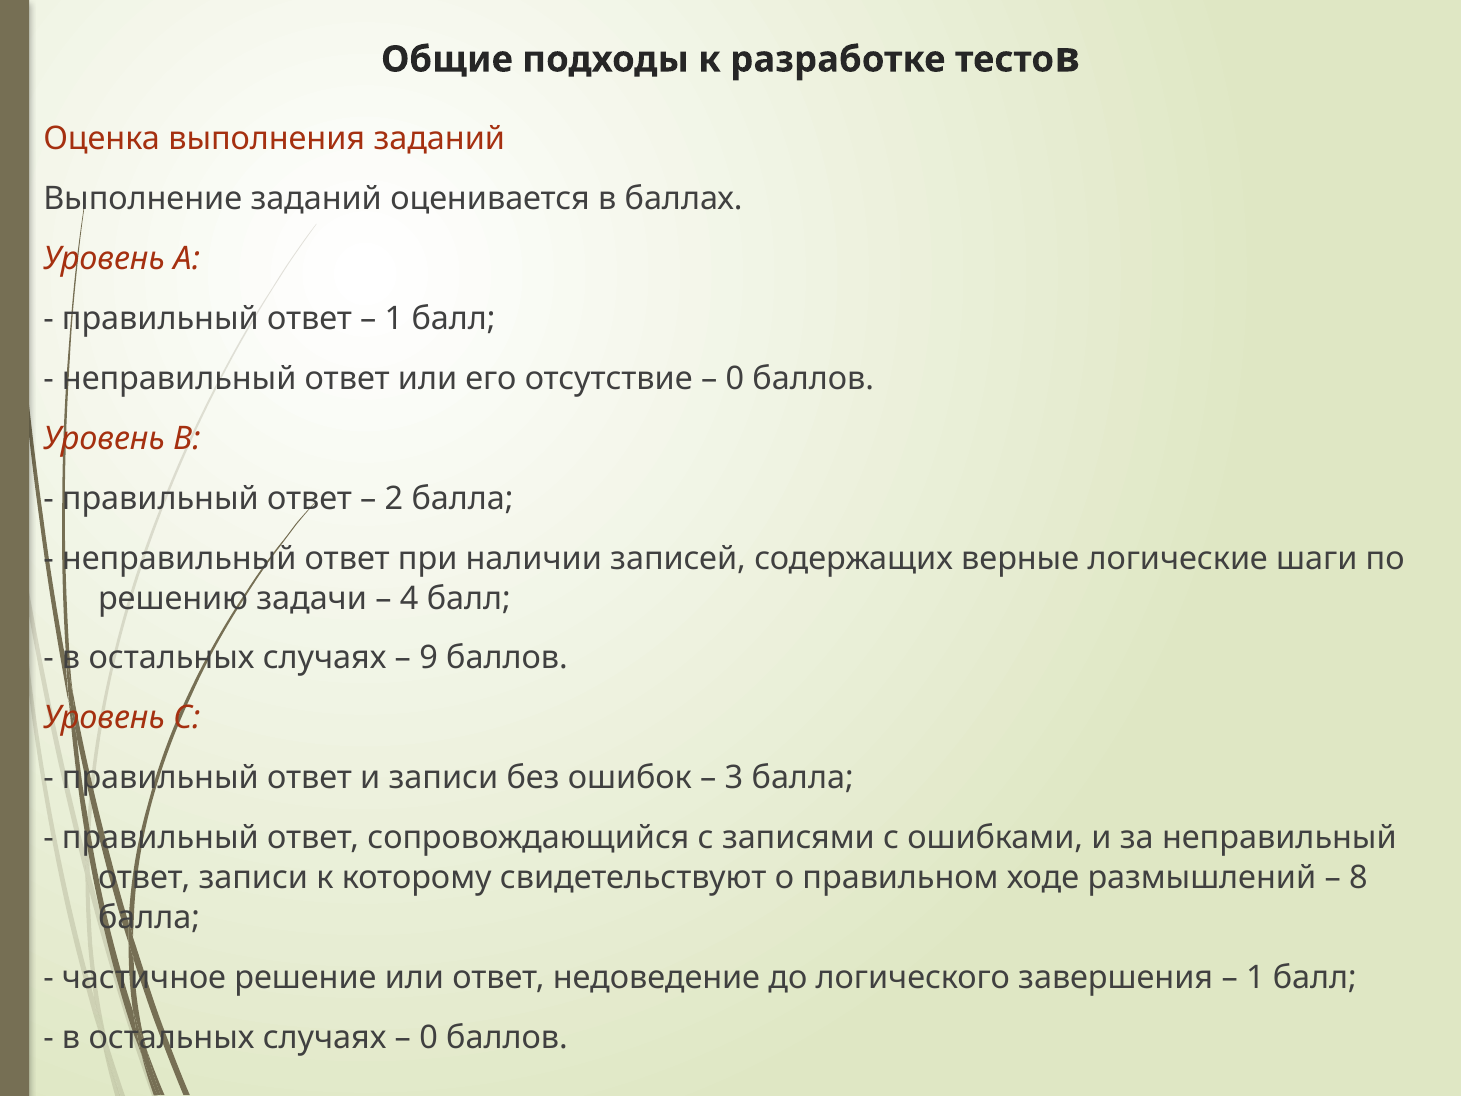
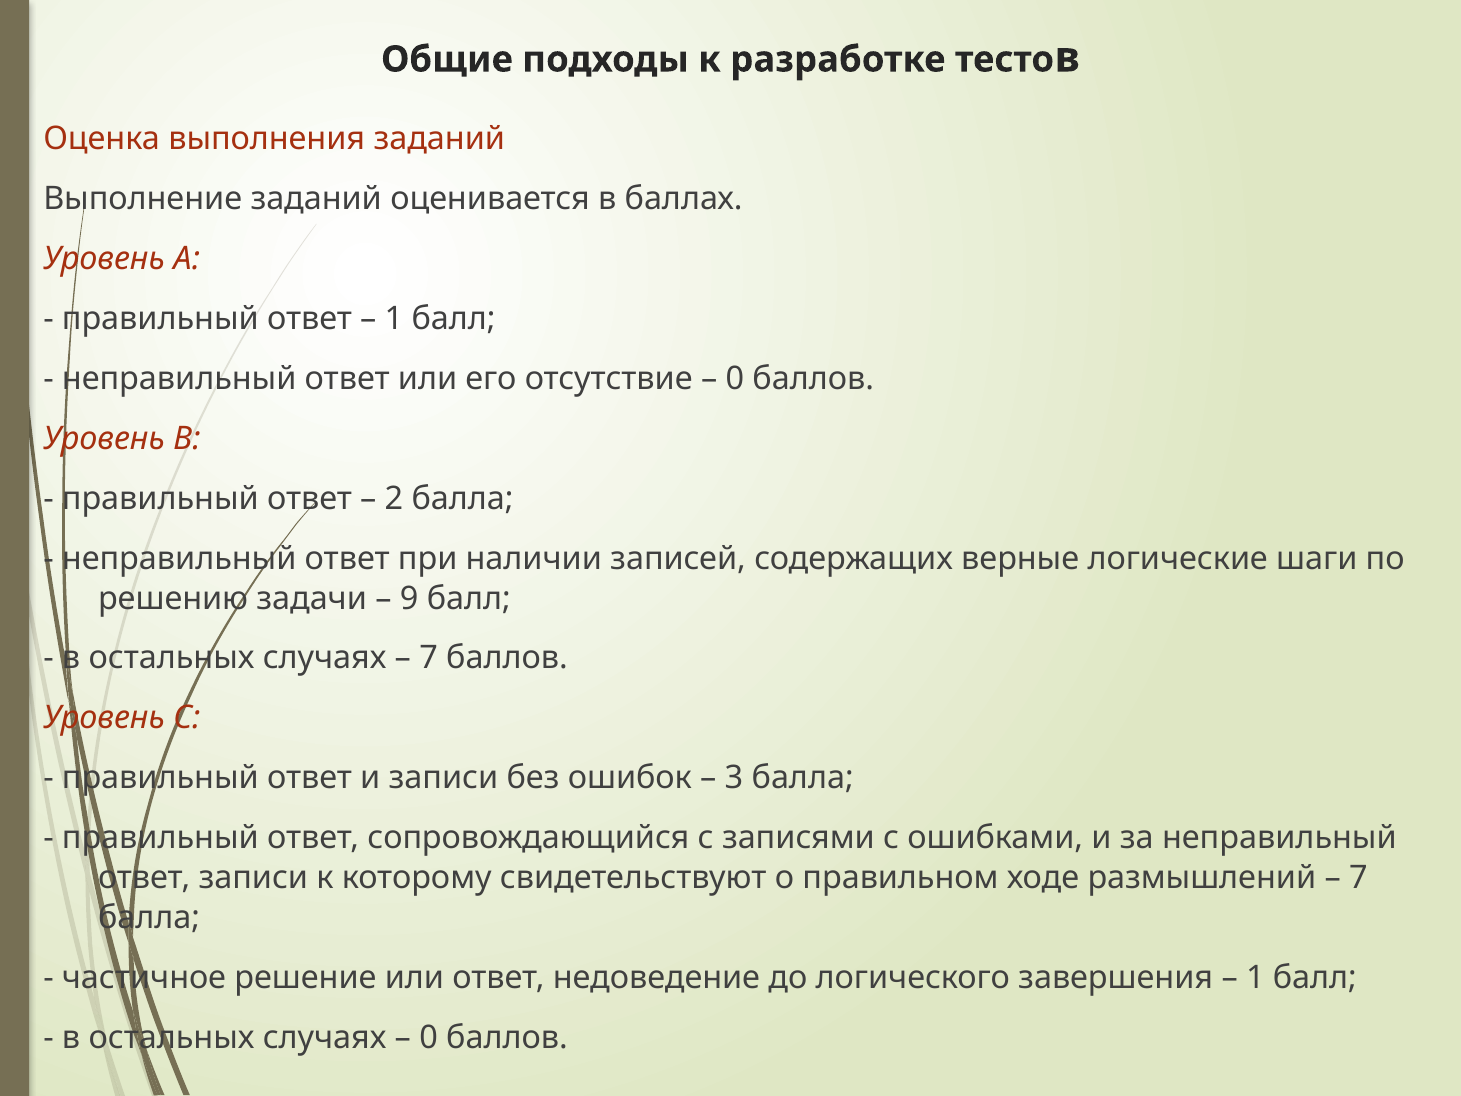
4: 4 -> 9 (409, 598)
9: 9 -> 7 (429, 658)
8: 8 -> 7 (1358, 878)
